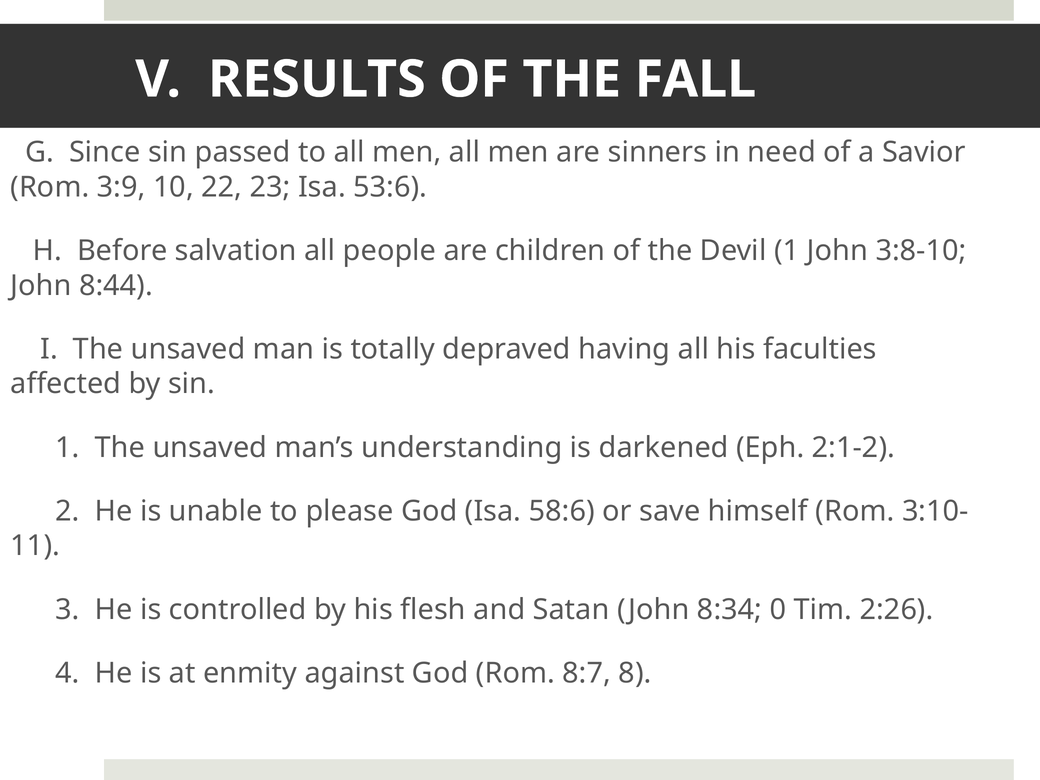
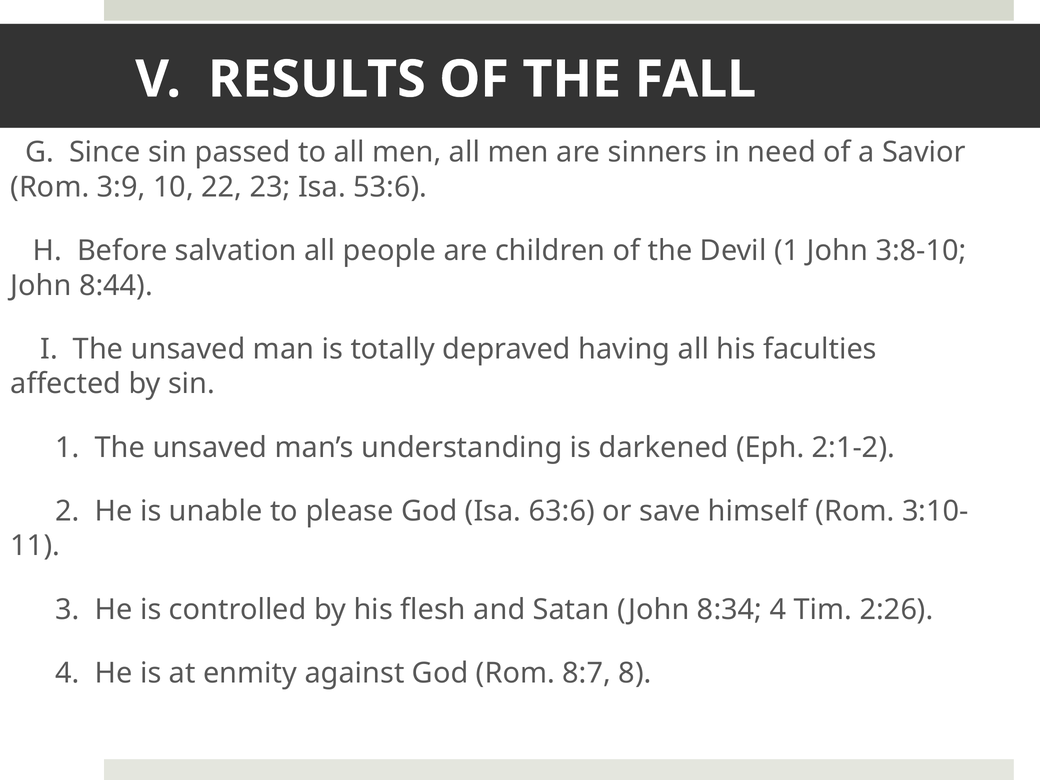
58:6: 58:6 -> 63:6 (562, 511)
8:34 0: 0 -> 4 (778, 609)
